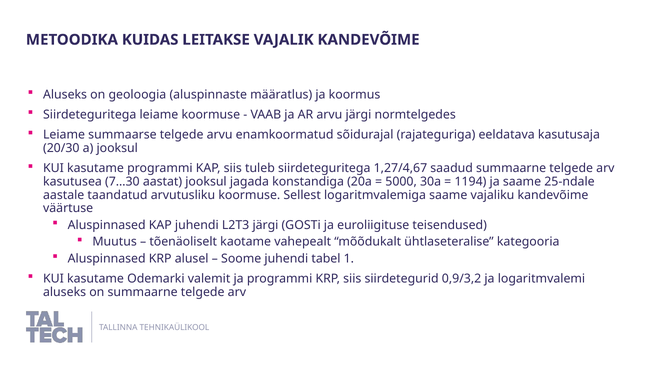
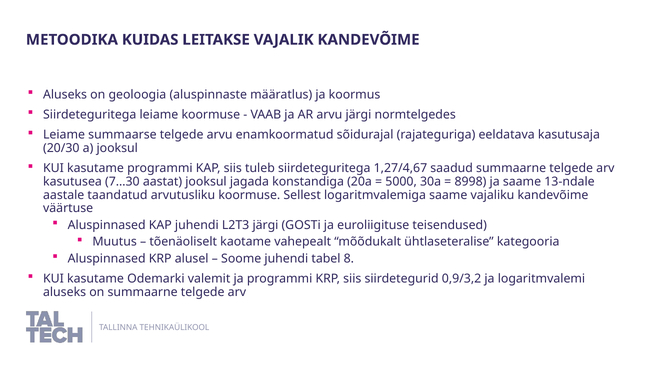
1194: 1194 -> 8998 (470, 182)
25-ndale: 25-ndale -> 13-ndale (569, 182)
1: 1 -> 8 (349, 259)
